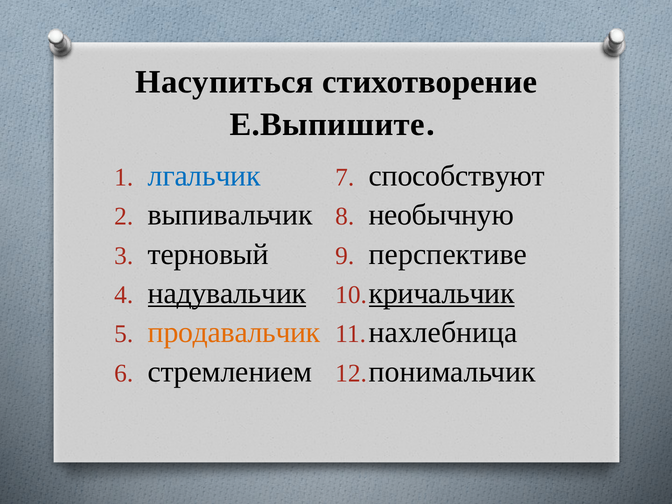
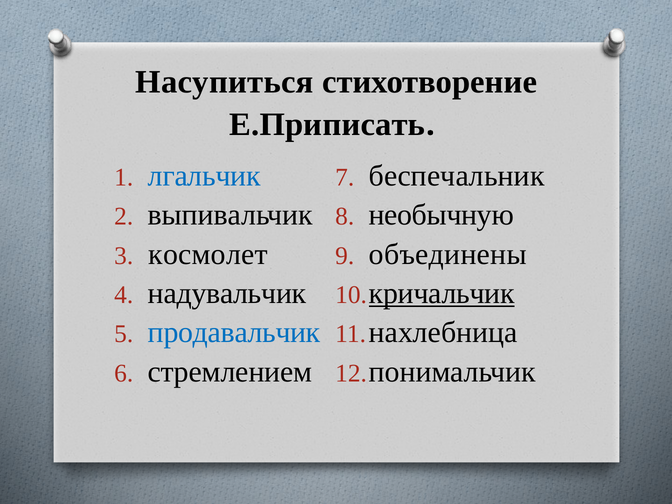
Е.Выпишите: Е.Выпишите -> Е.Приписать (327, 124)
способствуют: способствуют -> беспечальник (457, 176)
терновый: терновый -> космолет (208, 254)
перспективе: перспективе -> объединены (448, 254)
надувальчик underline: present -> none (227, 293)
продавальчик colour: orange -> blue (234, 333)
